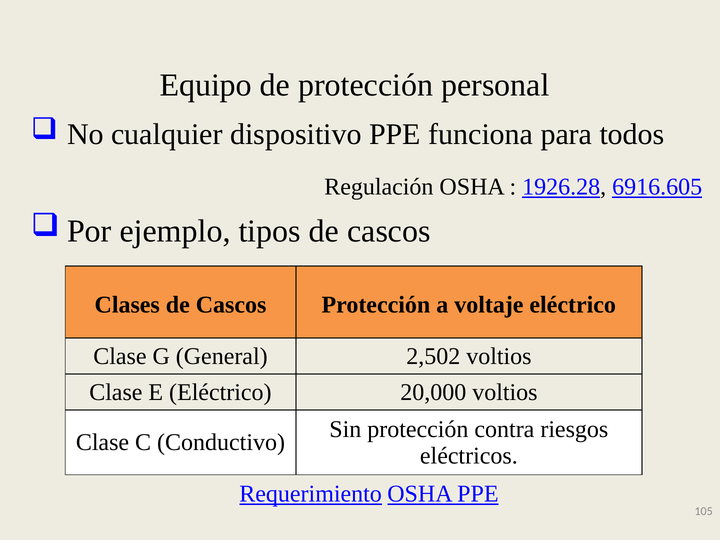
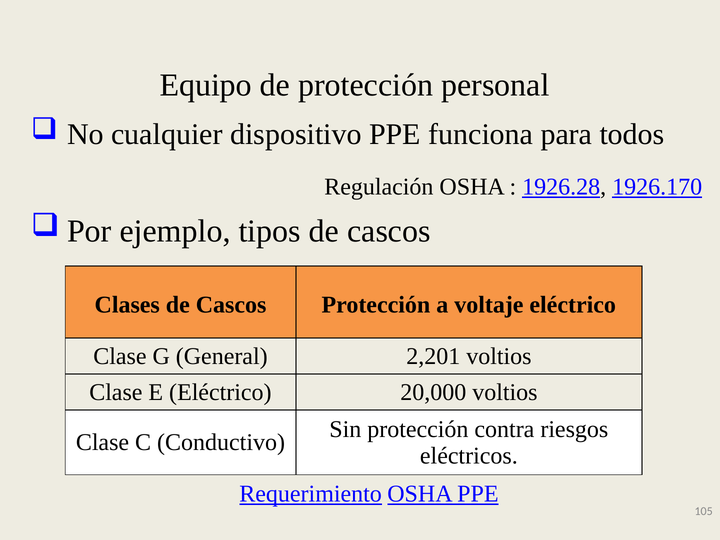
6916.605: 6916.605 -> 1926.170 (657, 187)
2,502: 2,502 -> 2,201 (433, 356)
